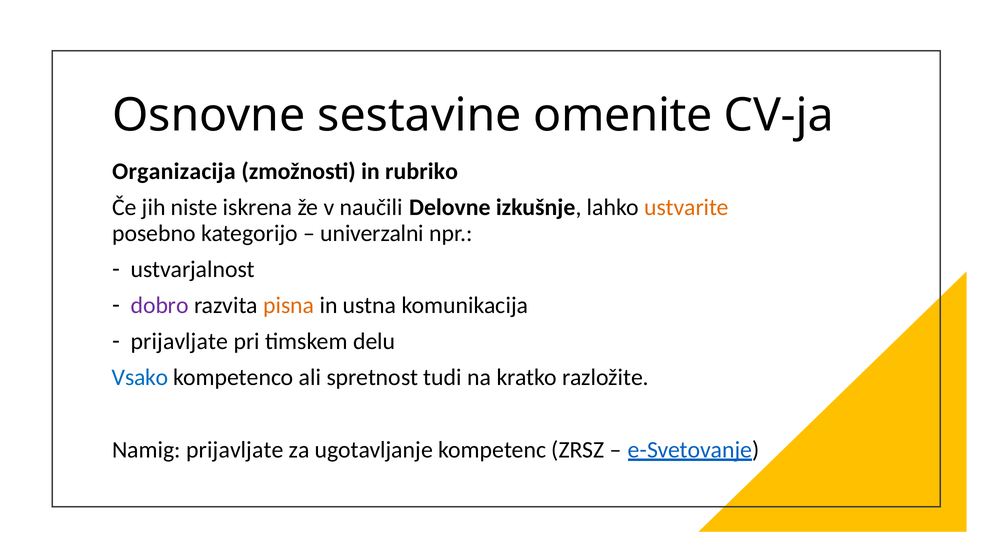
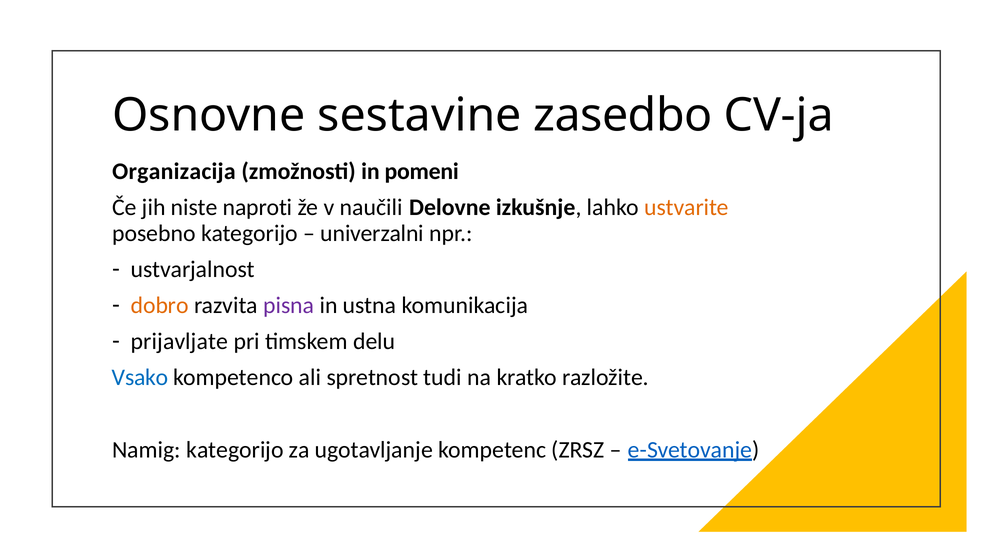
omenite: omenite -> zasedbo (623, 116)
rubriko: rubriko -> pomeni (422, 172)
iskrena: iskrena -> naproti (258, 208)
dobro colour: purple -> orange (160, 306)
pisna colour: orange -> purple (289, 306)
Namig prijavljate: prijavljate -> kategorijo (235, 450)
